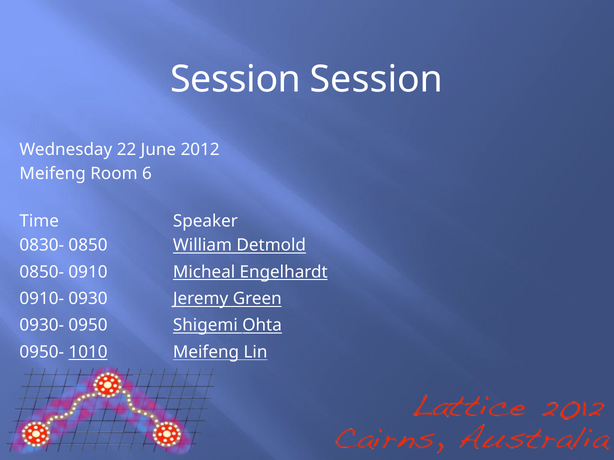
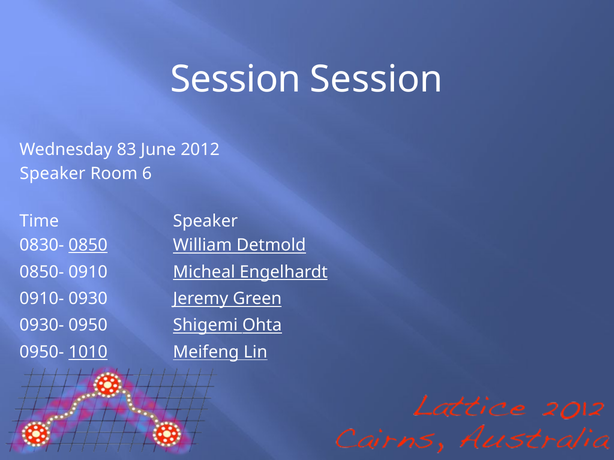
22: 22 -> 83 (127, 150)
Meifeng: Meifeng -> Speaker (53, 174)
0850 underline: none -> present (88, 245)
